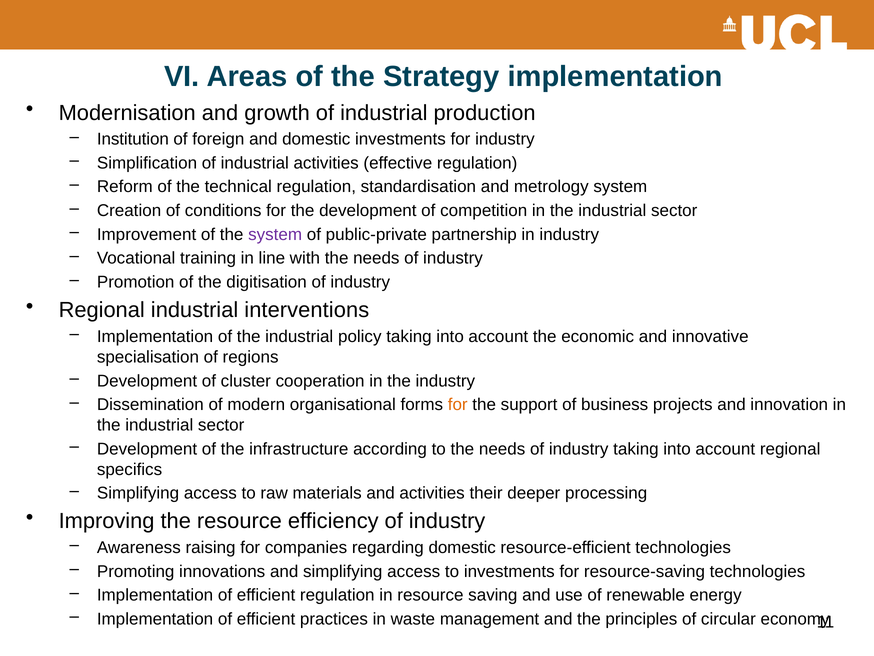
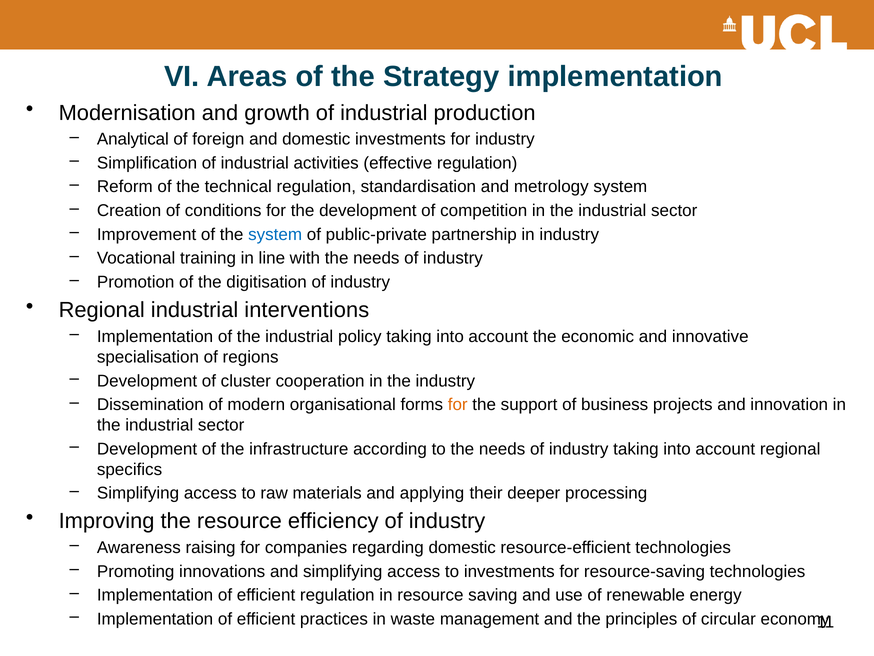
Institution: Institution -> Analytical (133, 139)
system colour: purple -> blue (275, 234)
and activities: activities -> applying (432, 493)
